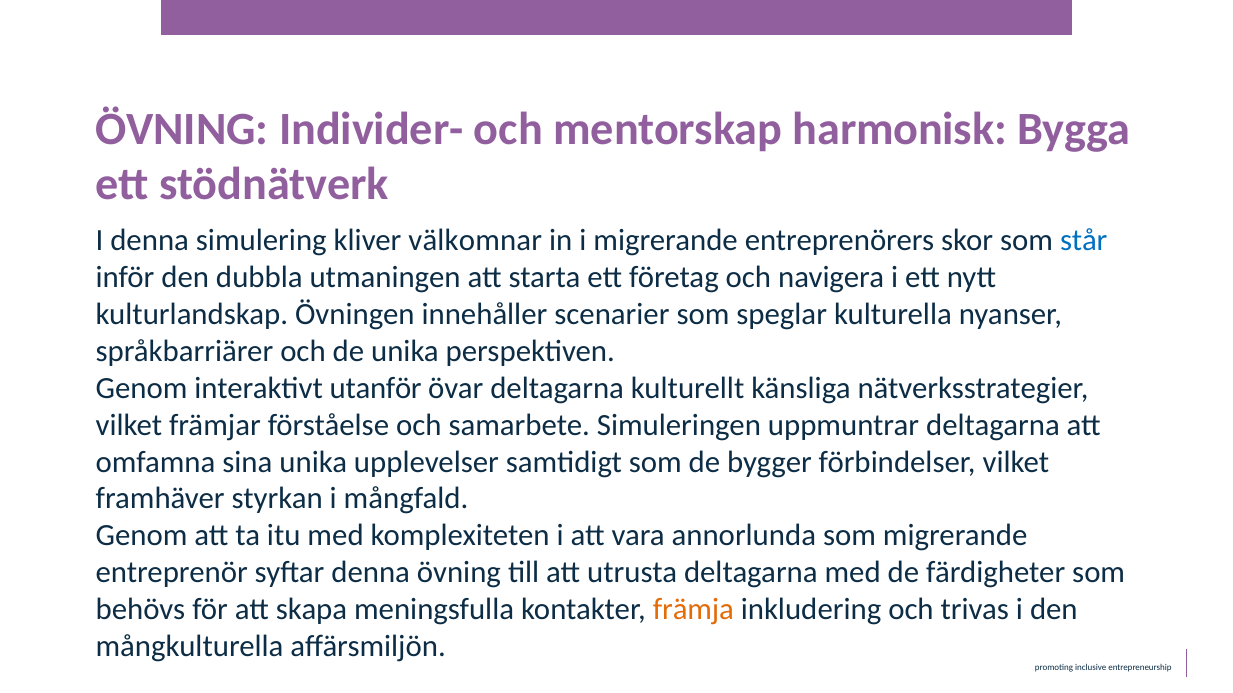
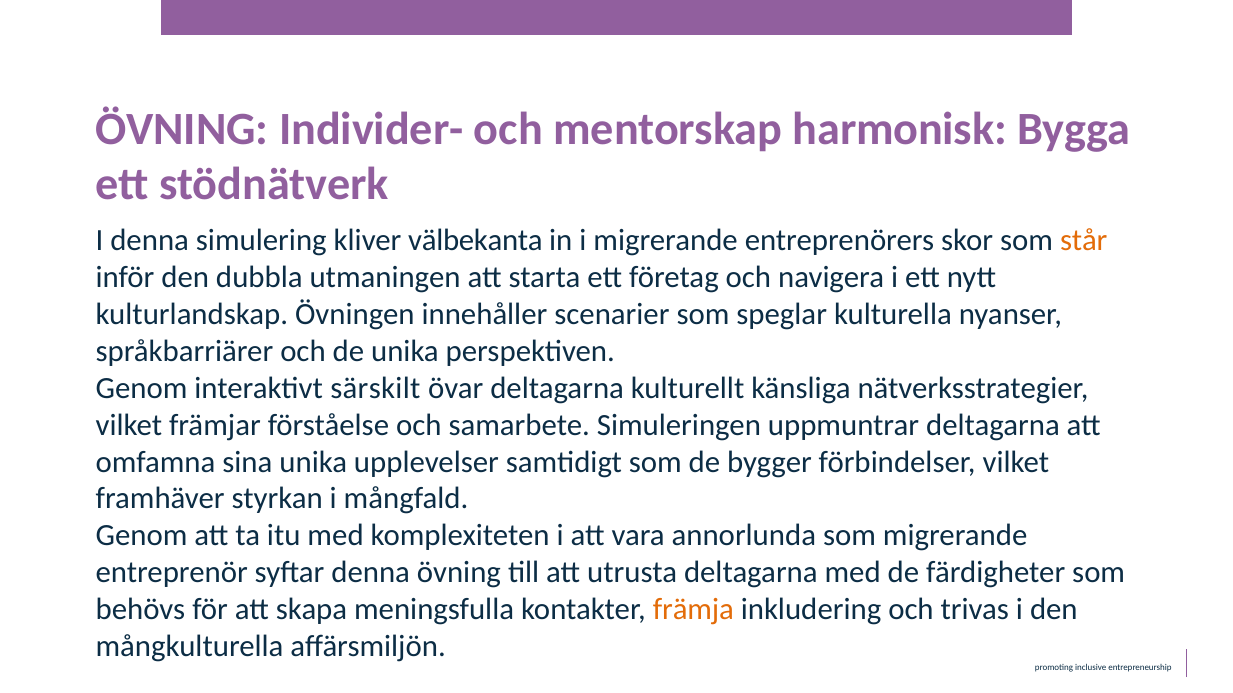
välkomnar: välkomnar -> välbekanta (475, 240)
står colour: blue -> orange (1084, 240)
utanför: utanför -> särskilt (375, 388)
